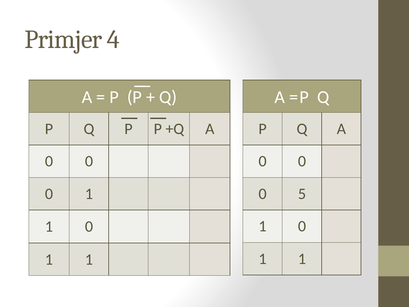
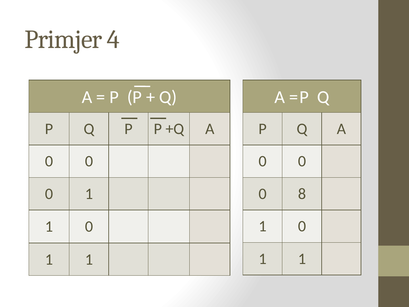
5: 5 -> 8 (302, 194)
